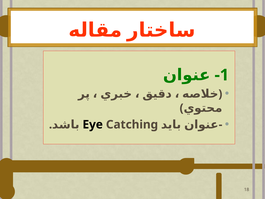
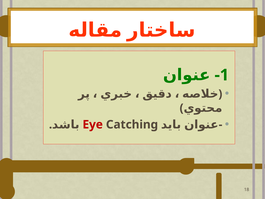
Eye colour: black -> red (93, 124)
